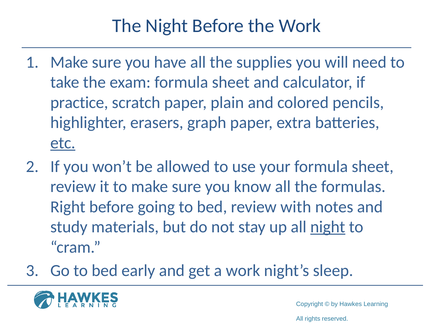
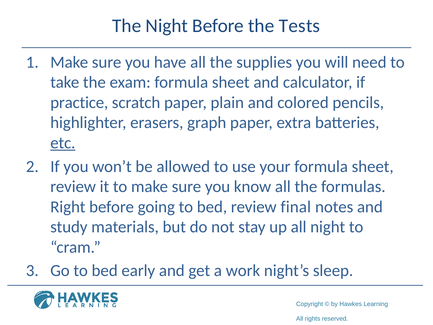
the Work: Work -> Tests (300, 26)
with: with -> final (296, 207)
night underline: present -> none (328, 227)
